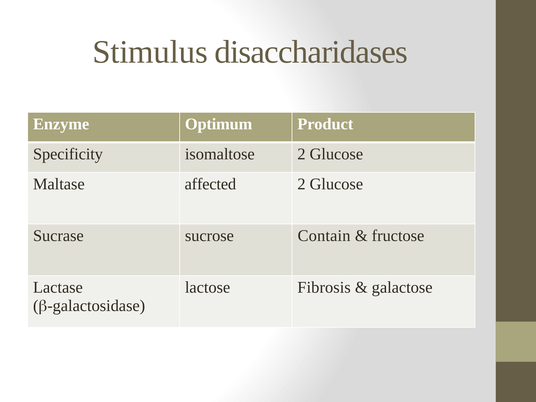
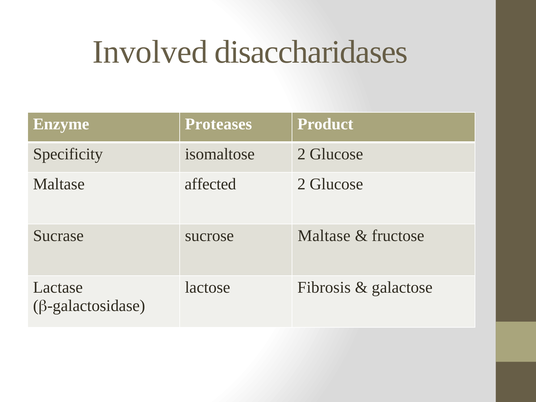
Stimulus: Stimulus -> Involved (150, 52)
Optimum: Optimum -> Proteases (218, 124)
sucrose Contain: Contain -> Maltase (324, 236)
